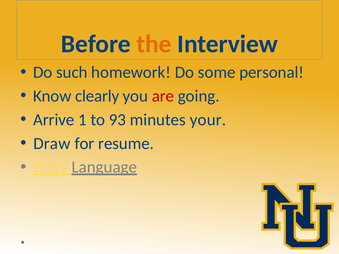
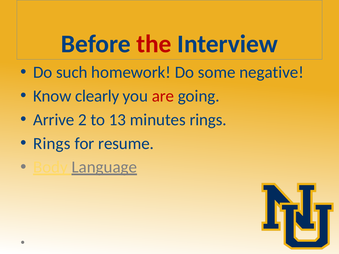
the colour: orange -> red (154, 44)
personal: personal -> negative (272, 72)
1: 1 -> 2 (83, 120)
93: 93 -> 13 (117, 120)
minutes your: your -> rings (208, 120)
Draw: Draw -> Rings (52, 144)
